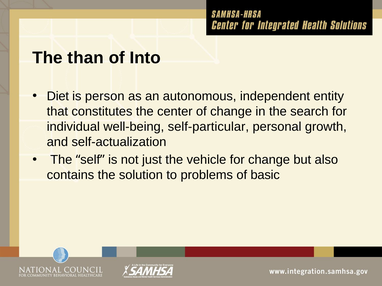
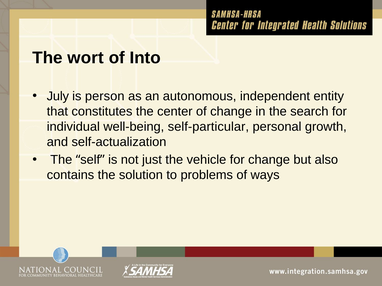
than: than -> wort (86, 58)
Diet: Diet -> July (58, 96)
basic: basic -> ways (265, 175)
